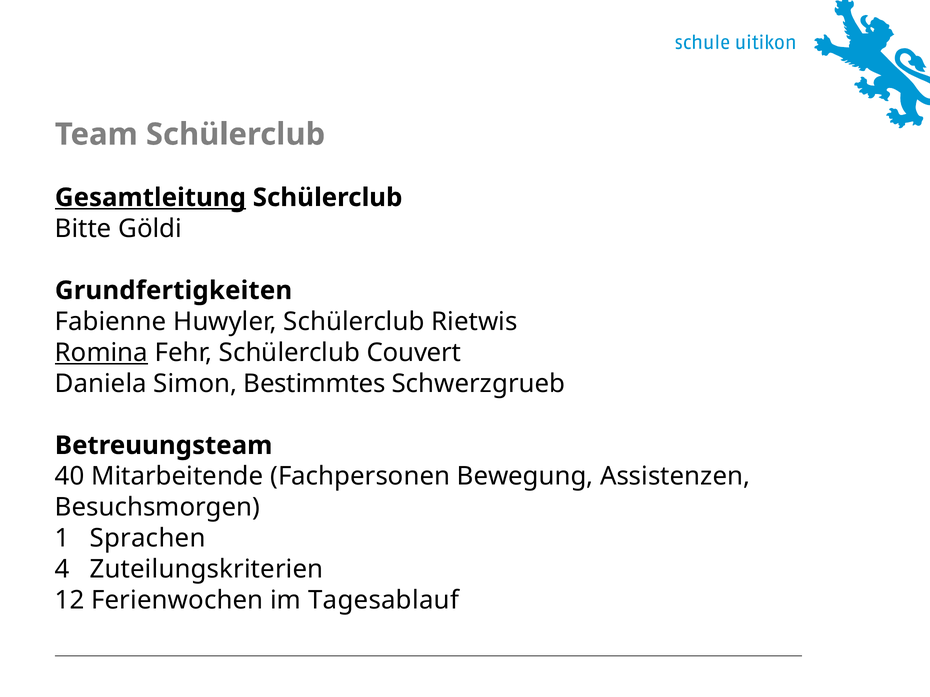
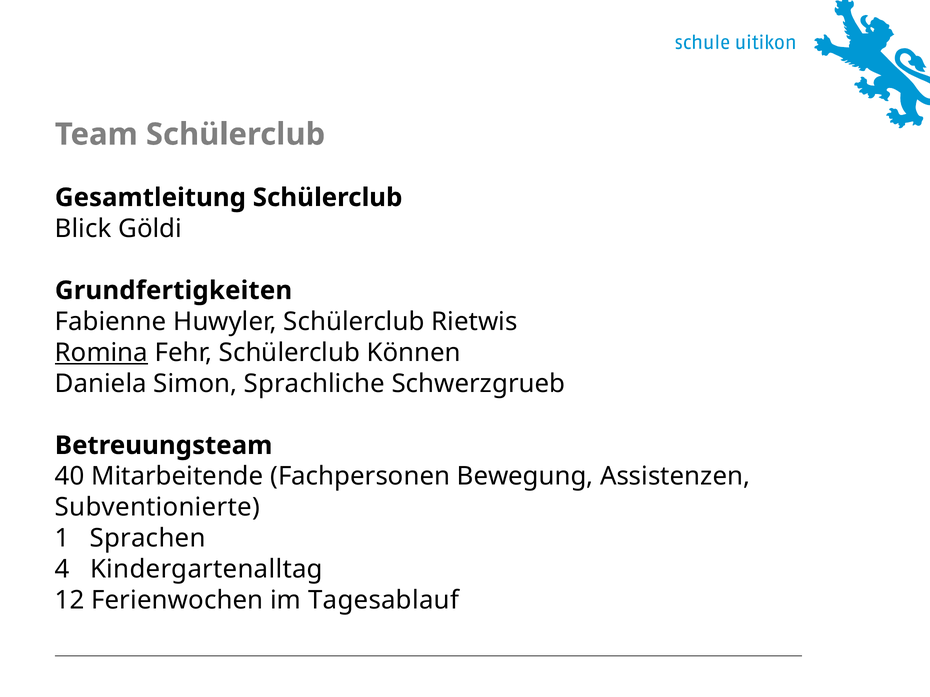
Gesamtleitung underline: present -> none (150, 198)
Bitte: Bitte -> Blick (83, 229)
Couvert: Couvert -> Können (414, 353)
Bestimmtes: Bestimmtes -> Sprachliche (314, 384)
Besuchsmorgen: Besuchsmorgen -> Subventionierte (157, 508)
Zuteilungskriterien: Zuteilungskriterien -> Kindergartenalltag (206, 570)
